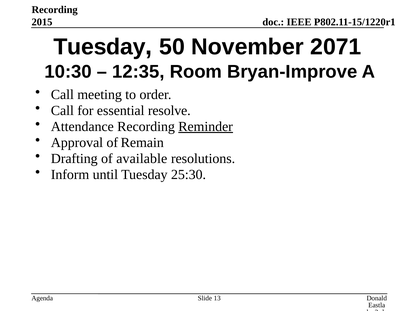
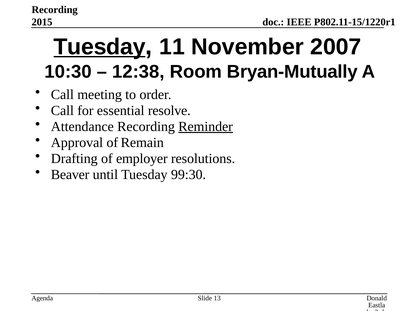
Tuesday underline: none -> present (99, 47)
50: 50 -> 11 (172, 47)
2071: 2071 -> 2007 (336, 47)
12:35: 12:35 -> 12:38 (138, 72)
Bryan-Improve: Bryan-Improve -> Bryan-Mutually (292, 72)
available: available -> employer (142, 159)
Inform: Inform -> Beaver (70, 175)
25:30: 25:30 -> 99:30 (189, 175)
